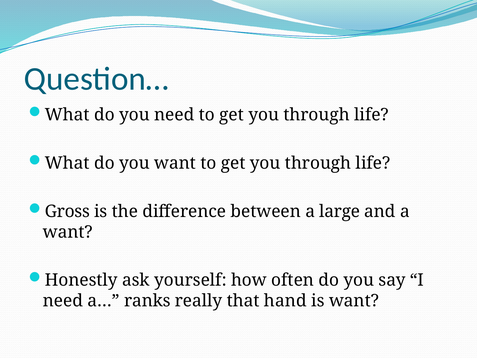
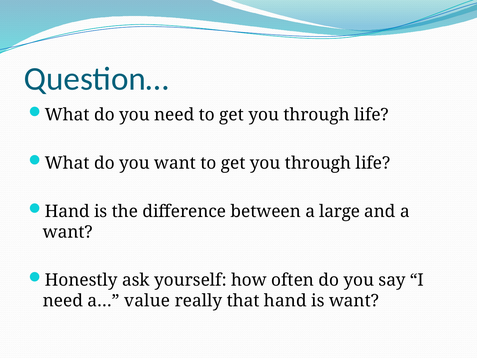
Gross: Gross -> Hand (67, 211)
ranks: ranks -> value (147, 301)
